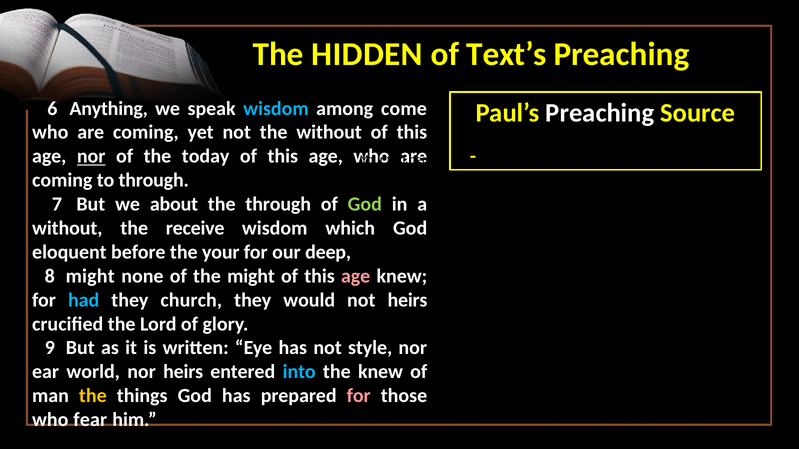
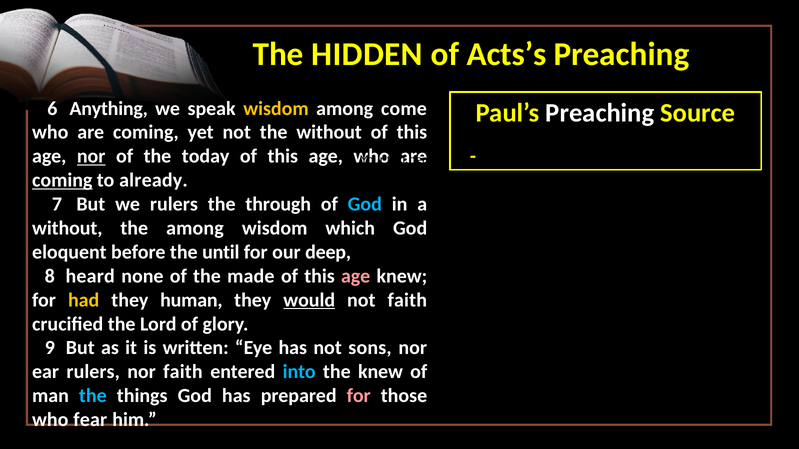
Text’s: Text’s -> Acts’s (507, 54)
wisdom colour: light blue -> yellow (276, 109)
coming underline: none -> present (62, 180)
to through: through -> already (154, 180)
we about: about -> rulers (174, 204)
God colour: light green -> light blue (365, 204)
the receive: receive -> among (195, 228)
the your: your -> until (221, 252)
8 might: might -> heard (90, 276)
the might: might -> made (251, 276)
had colour: light blue -> yellow (84, 300)
church: church -> human (191, 300)
would underline: none -> present (309, 300)
not heirs: heirs -> faith (407, 300)
style: style -> sons (370, 348)
ear world: world -> rulers (93, 372)
nor heirs: heirs -> faith (183, 372)
the colour: yellow -> light blue (93, 396)
